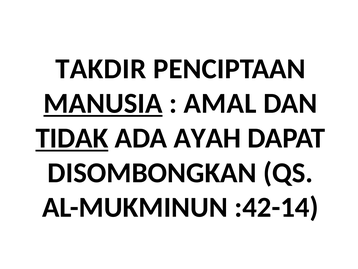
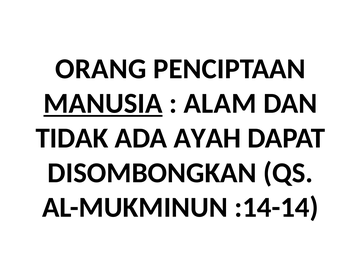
TAKDIR: TAKDIR -> ORANG (101, 69)
AMAL: AMAL -> ALAM (220, 103)
TIDAK underline: present -> none (72, 138)
:42-14: :42-14 -> :14-14 (276, 207)
